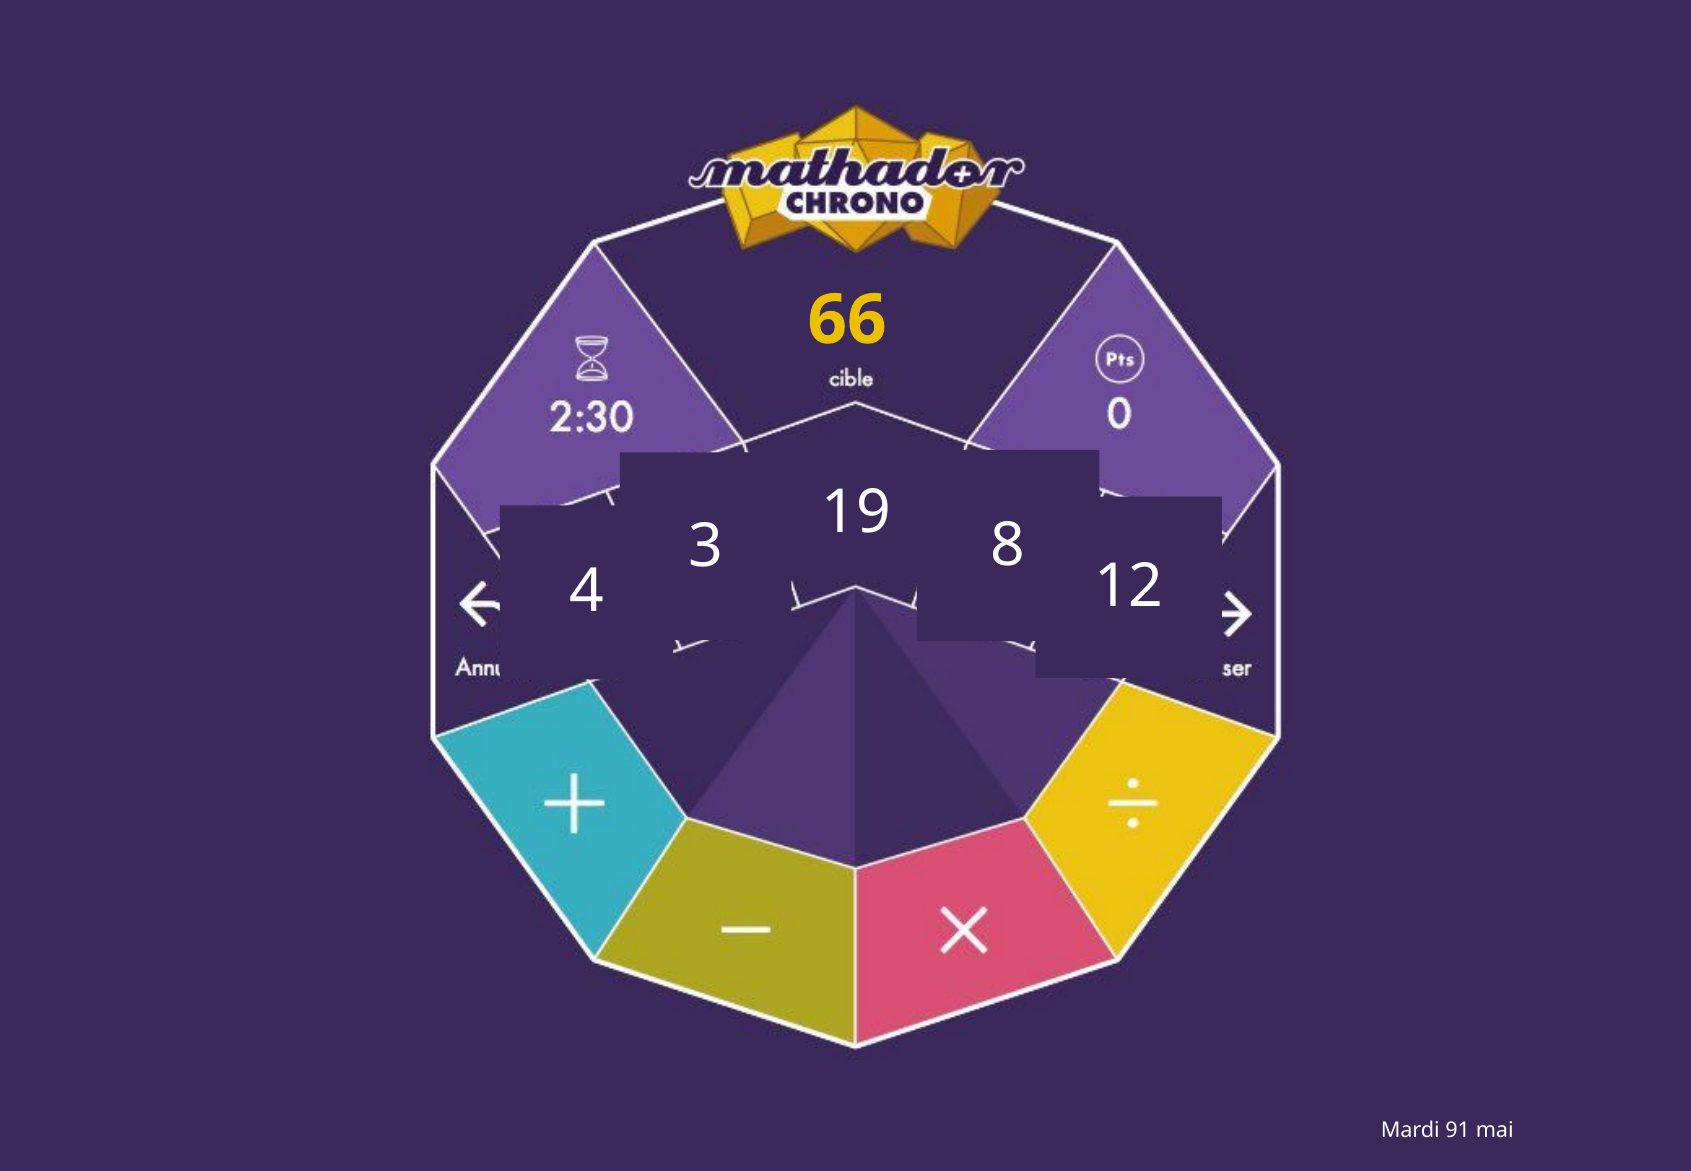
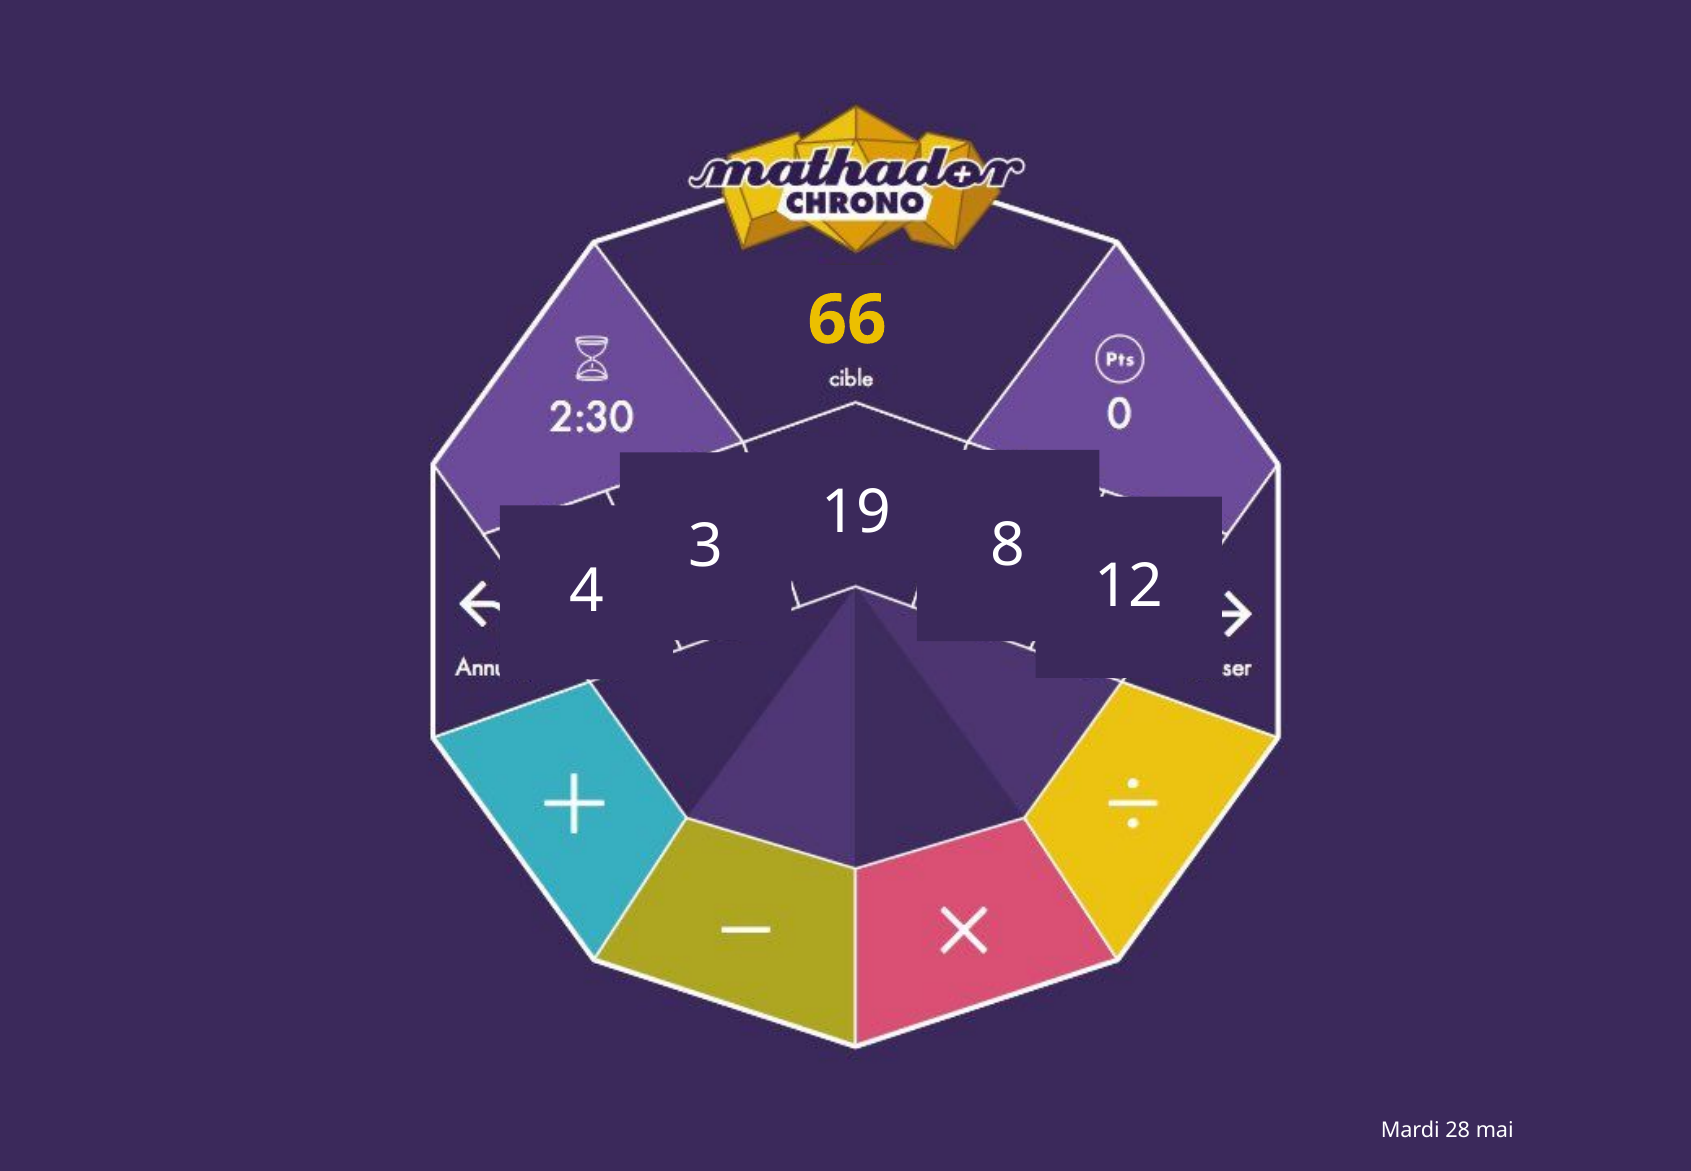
91: 91 -> 28 (1458, 1130)
